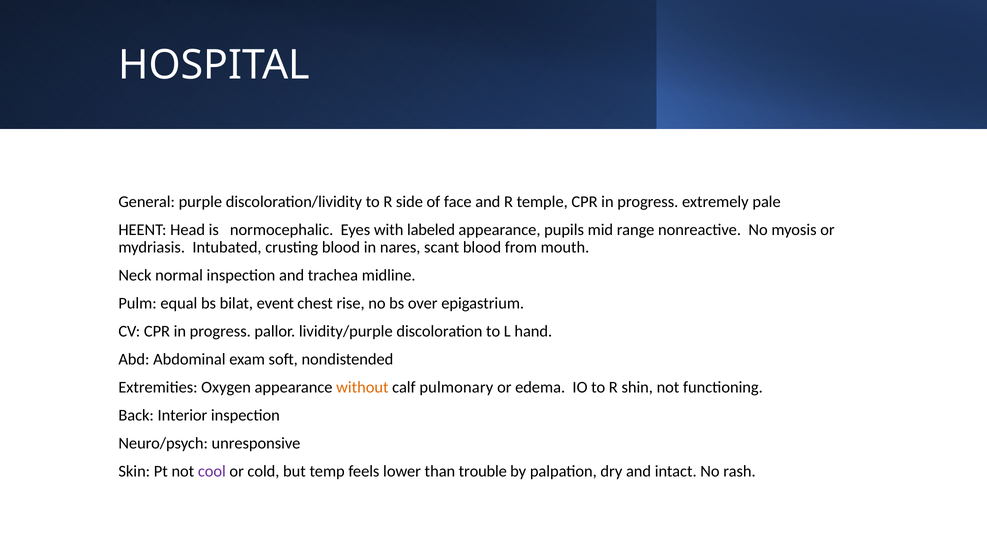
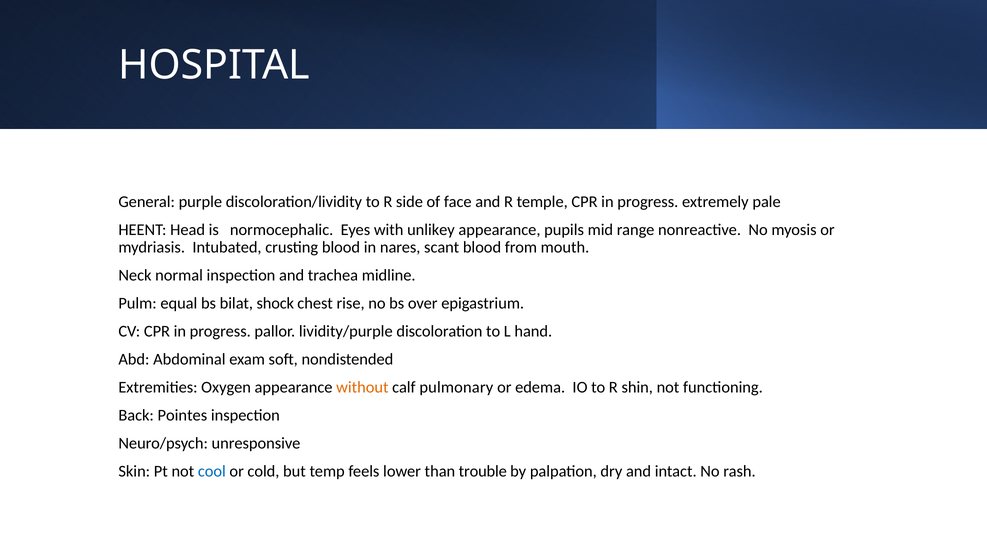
labeled: labeled -> unlikey (431, 230)
event: event -> shock (275, 303)
Interior: Interior -> Pointes (182, 416)
cool colour: purple -> blue (212, 472)
